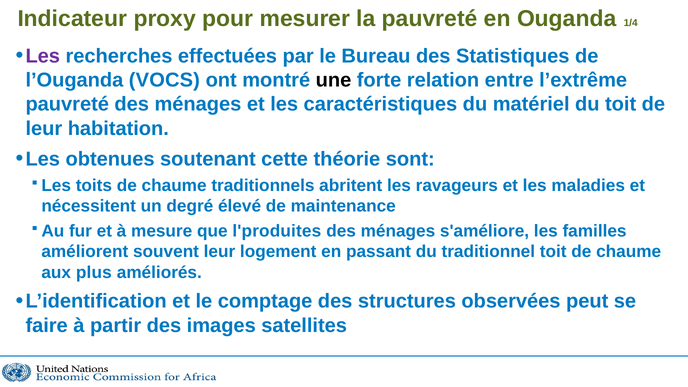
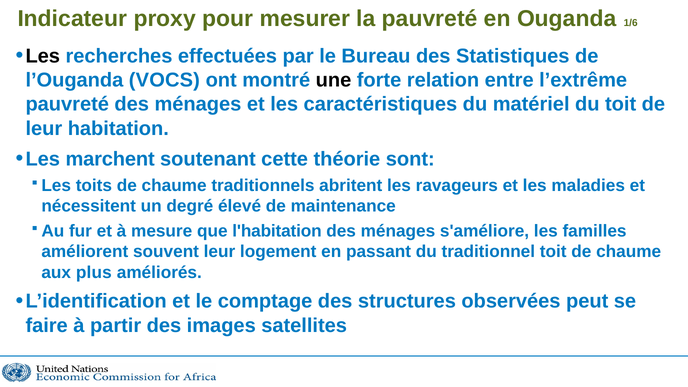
1/4: 1/4 -> 1/6 (631, 23)
Les colour: purple -> black (43, 56)
obtenues: obtenues -> marchent (110, 159)
l'produites: l'produites -> l'habitation (277, 231)
